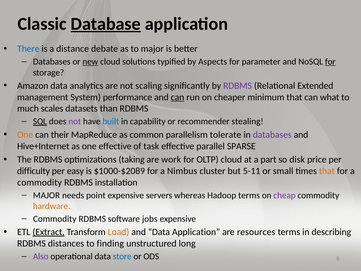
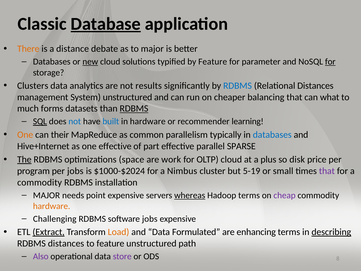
There colour: blue -> orange (28, 49)
by Aspects: Aspects -> Feature (213, 62)
Amazon: Amazon -> Clusters (33, 86)
scaling: scaling -> results (149, 86)
RDBMS colour: purple -> blue (238, 86)
Relational Extended: Extended -> Distances (315, 86)
System performance: performance -> unstructured (128, 97)
can underline: present -> none (178, 97)
minimum: minimum -> balancing (266, 97)
scales: scales -> forms (52, 108)
RDBMS underline: none -> present (134, 108)
not colour: purple -> blue (75, 121)
in capability: capability -> hardware (148, 121)
stealing: stealing -> learning (248, 121)
tolerate: tolerate -> typically (226, 135)
databases colour: purple -> blue (272, 135)
task: task -> part (151, 146)
The underline: none -> present (24, 159)
taking: taking -> space (131, 159)
part: part -> plus (268, 159)
difficulty: difficulty -> program (33, 171)
per easy: easy -> jobs (75, 171)
$1000-$2089: $1000-$2089 -> $1000-$2024 (119, 171)
5-11: 5-11 -> 5-19 (252, 171)
that colour: orange -> purple (327, 171)
whereas underline: none -> present (190, 195)
Commodity: Commodity -> Challenging (55, 219)
Data Application: Application -> Formulated (196, 232)
resources: resources -> enhancing (256, 232)
describing underline: none -> present (331, 232)
to finding: finding -> feature (110, 243)
long: long -> path (187, 243)
store colour: blue -> purple (122, 256)
